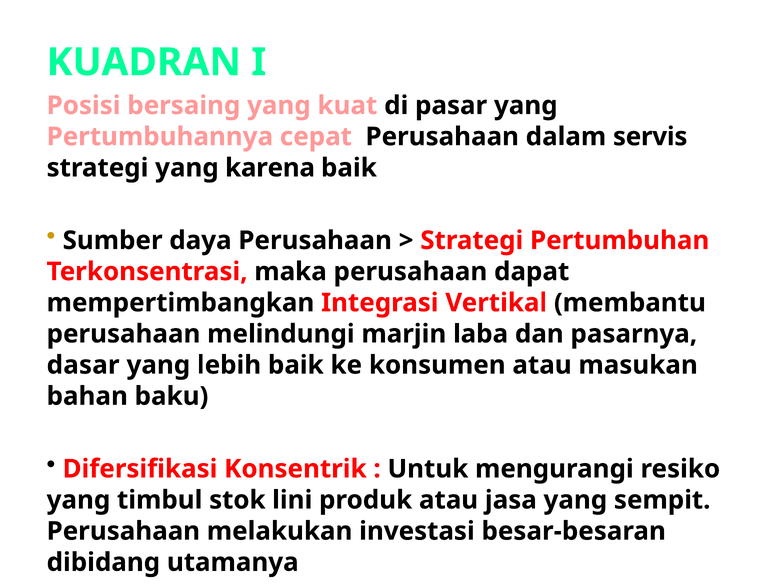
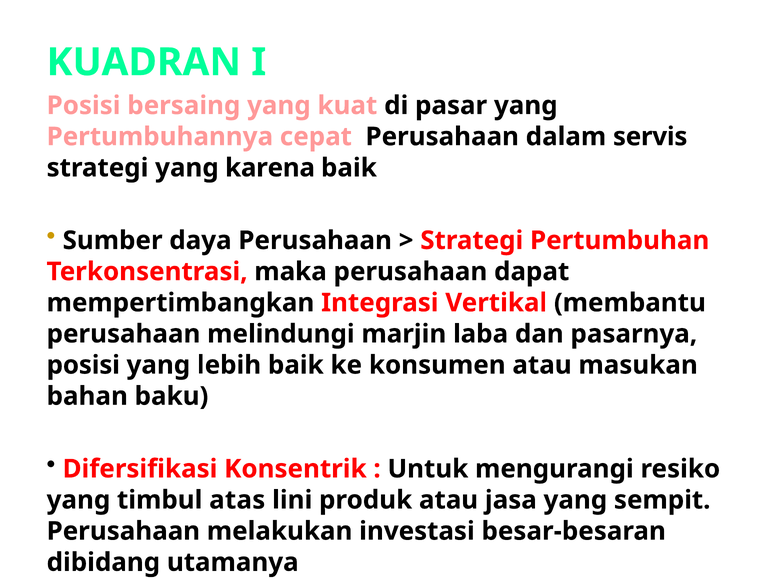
dasar: dasar -> posisi (83, 365)
stok: stok -> atas (237, 500)
